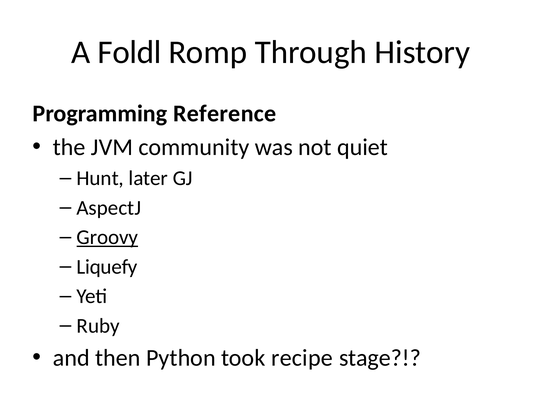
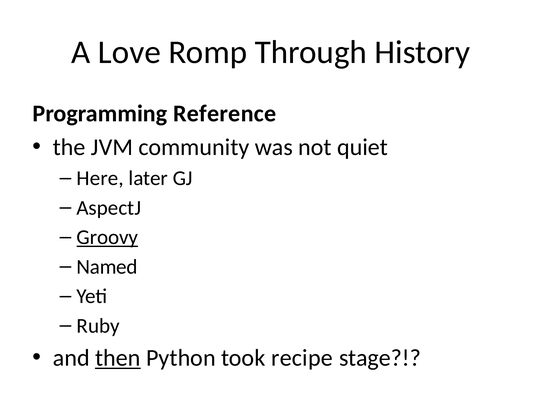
Foldl: Foldl -> Love (129, 52)
Hunt: Hunt -> Here (100, 179)
Liquefy: Liquefy -> Named (107, 267)
then underline: none -> present (118, 358)
